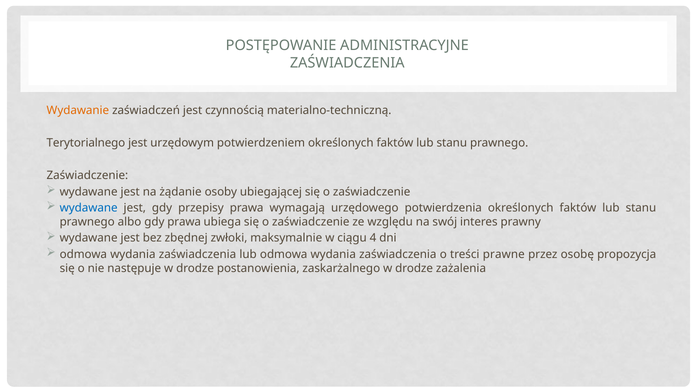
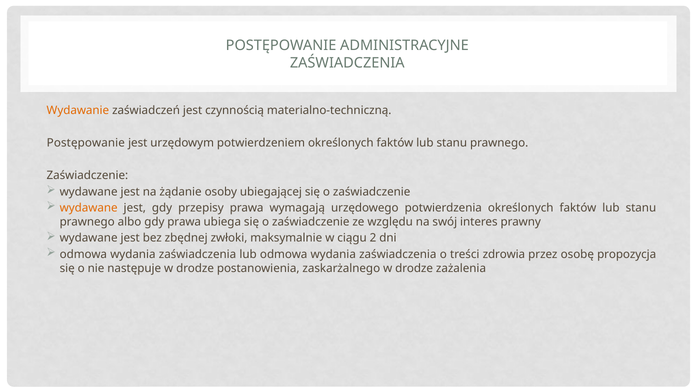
Terytorialnego: Terytorialnego -> Postępowanie (86, 143)
wydawane colour: blue -> orange (89, 208)
4: 4 -> 2 (373, 238)
prawne: prawne -> zdrowia (504, 254)
